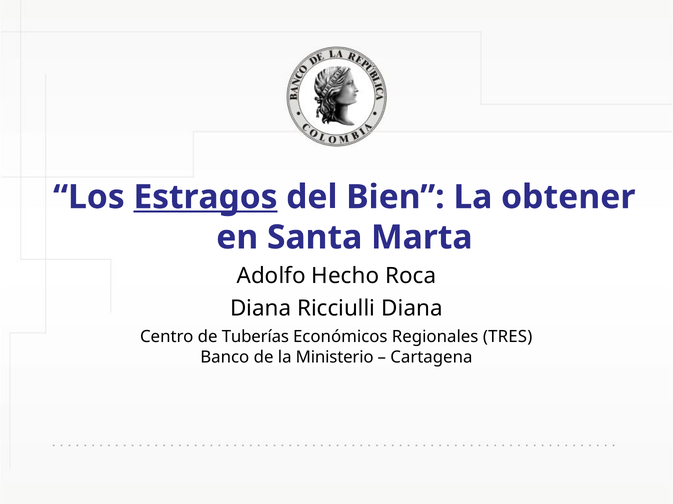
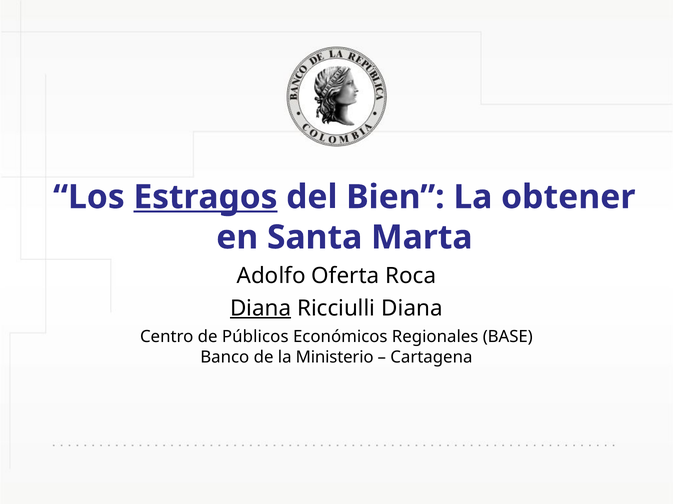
Hecho: Hecho -> Oferta (345, 276)
Diana underline: none -> present (261, 309)
Tuberías: Tuberías -> Públicos (255, 337)
TRES: TRES -> BASE (508, 337)
